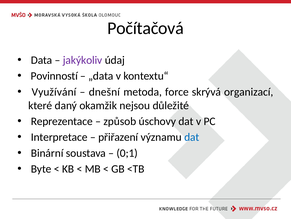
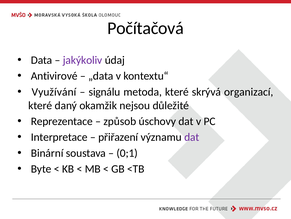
Povinností: Povinností -> Antivirové (54, 76)
dnešní: dnešní -> signálu (104, 92)
metoda force: force -> které (177, 92)
dat colour: blue -> purple (192, 137)
